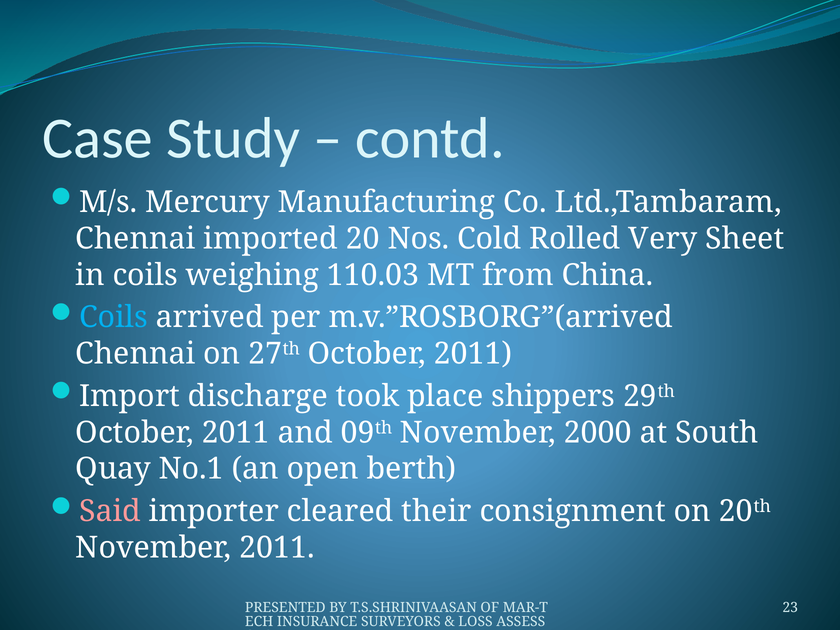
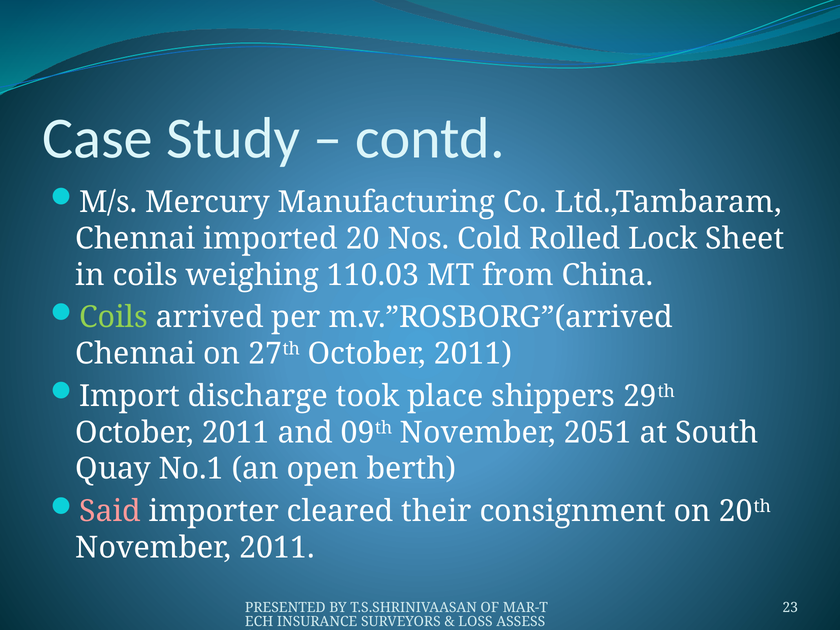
Very: Very -> Lock (663, 239)
Coils colour: light blue -> light green (114, 317)
2000: 2000 -> 2051 (598, 433)
